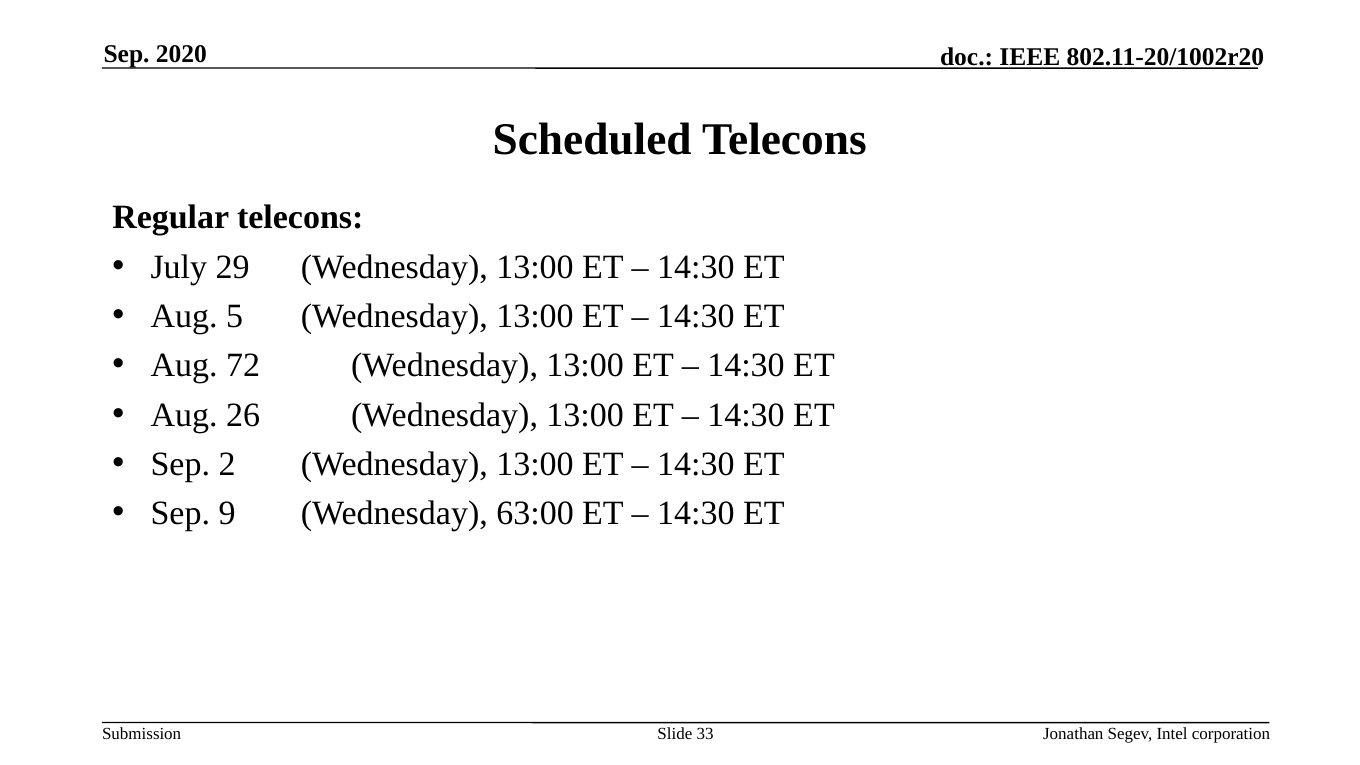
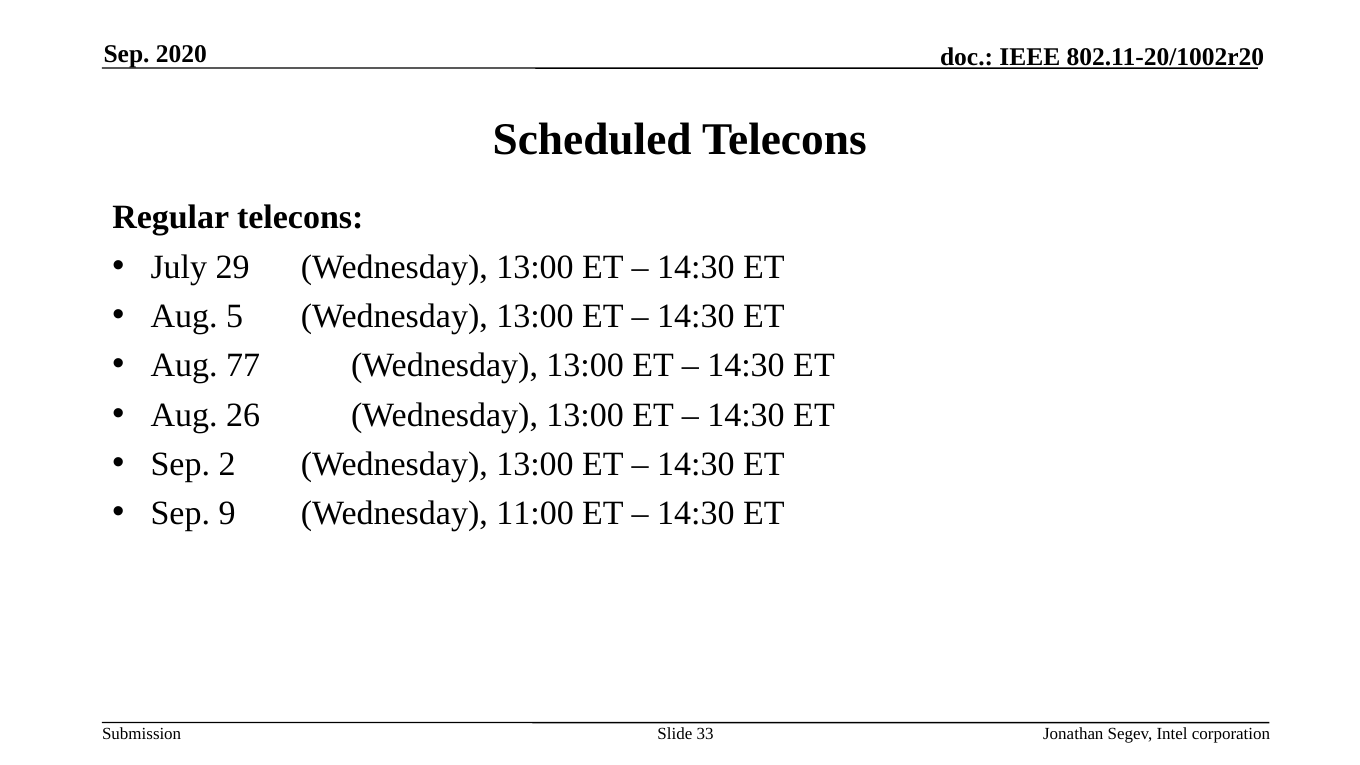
72: 72 -> 77 (243, 366)
63:00: 63:00 -> 11:00 (535, 514)
